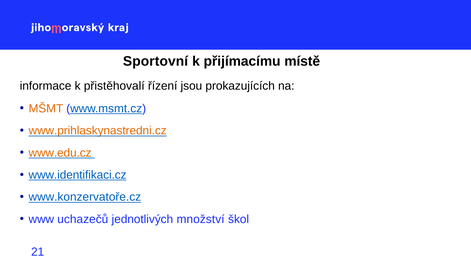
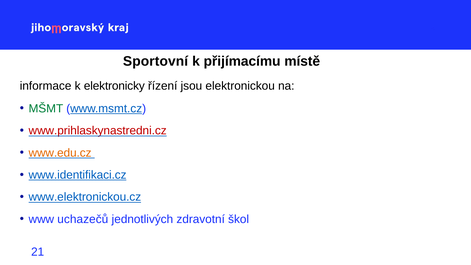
přistěhovalí: přistěhovalí -> elektronicky (114, 86)
prokazujících: prokazujících -> elektronickou (240, 86)
MŠMT colour: orange -> green (46, 109)
www.prihlaskynastredni.cz colour: orange -> red (98, 131)
www.konzervatoře.cz: www.konzervatoře.cz -> www.elektronickou.cz (85, 197)
množství: množství -> zdravotní (201, 219)
